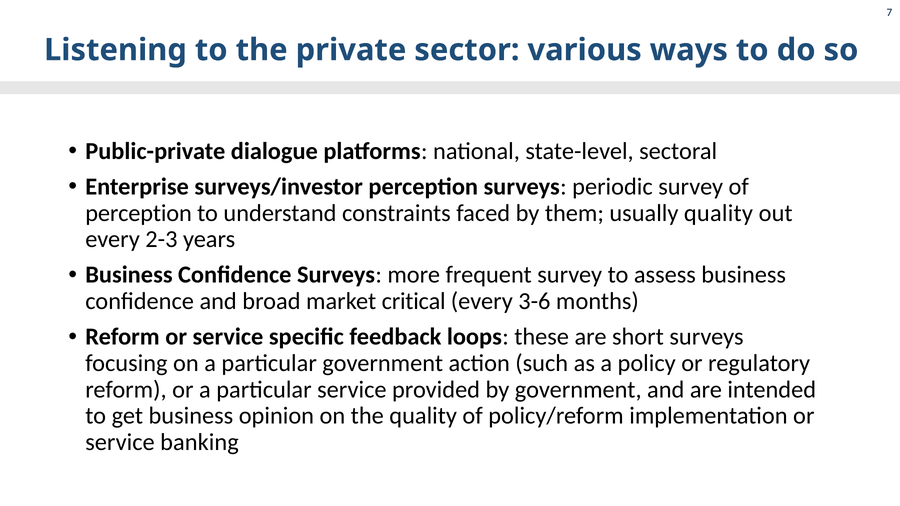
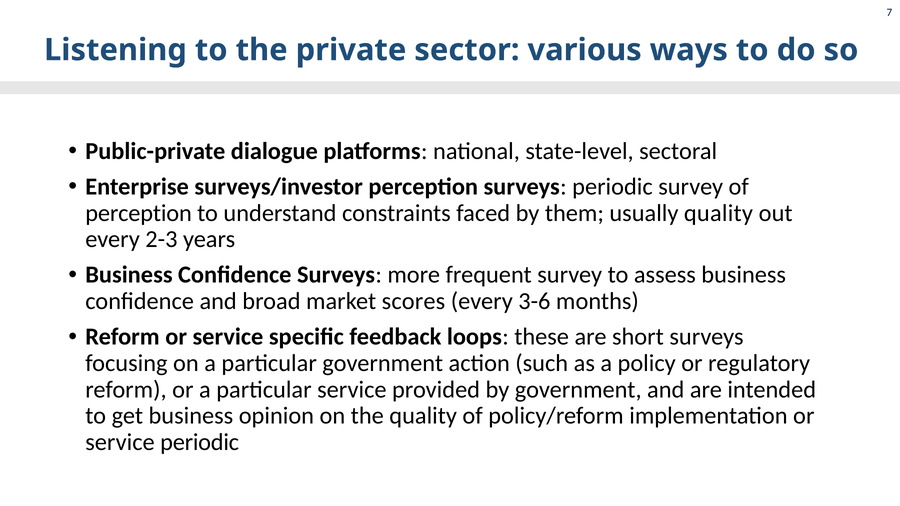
critical: critical -> scores (413, 301)
service banking: banking -> periodic (200, 442)
